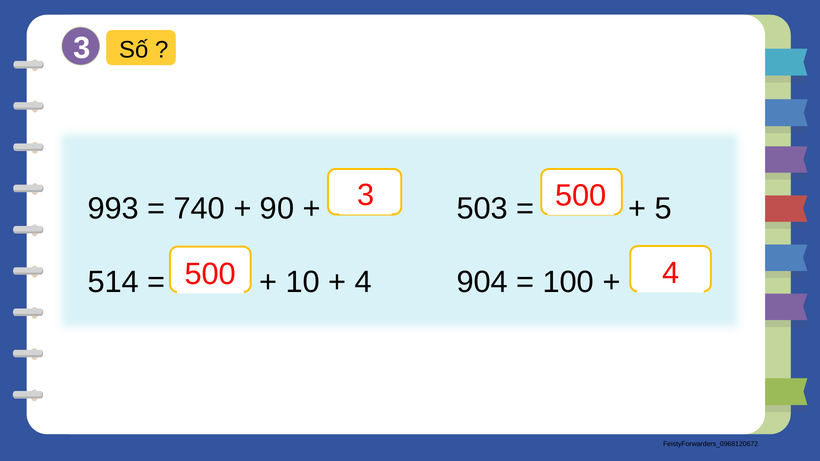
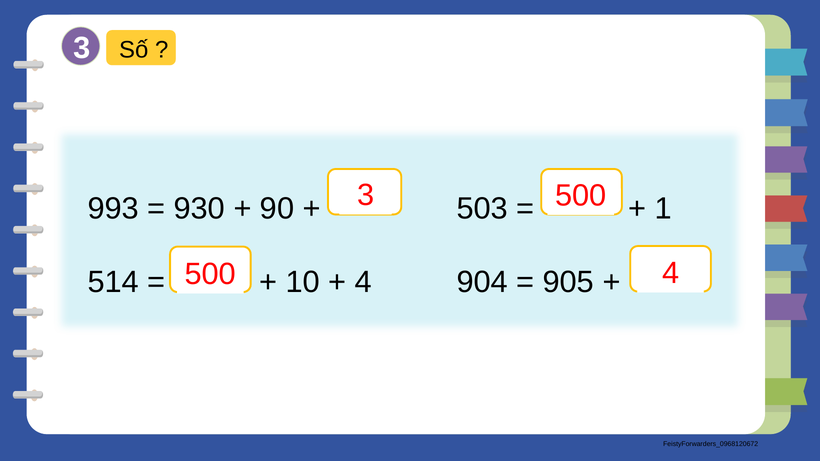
740: 740 -> 930 (199, 209)
5: 5 -> 1 (663, 209)
100: 100 -> 905 (568, 282)
